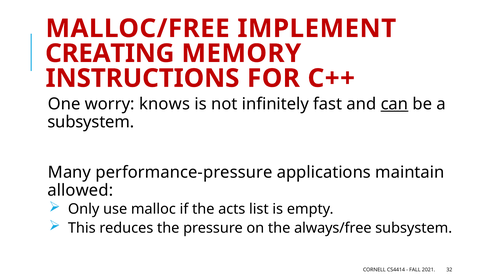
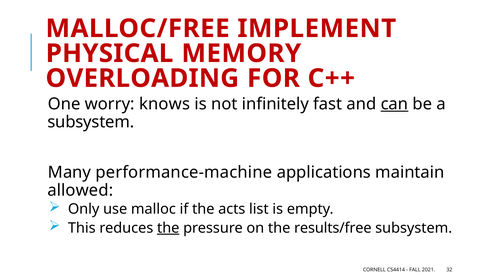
CREATING: CREATING -> PHYSICAL (110, 53)
INSTRUCTIONS: INSTRUCTIONS -> OVERLOADING (142, 78)
performance-pressure: performance-pressure -> performance-machine (184, 172)
the underline: none -> present (168, 228)
always/free: always/free -> results/free (333, 228)
